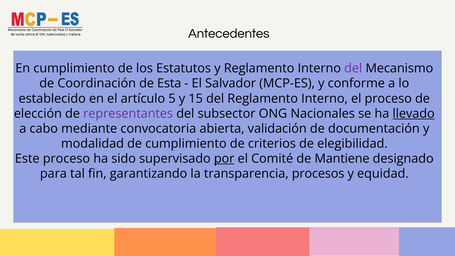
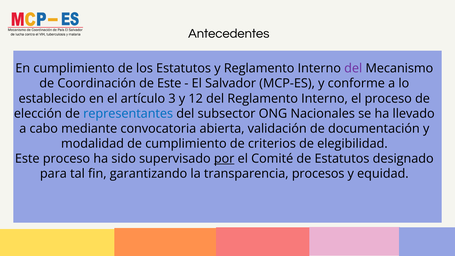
de Esta: Esta -> Este (169, 83)
5: 5 -> 3 (172, 98)
15: 15 -> 12 (196, 98)
representantes colour: purple -> blue (128, 114)
llevado underline: present -> none (414, 114)
de Mantiene: Mantiene -> Estatutos (342, 159)
